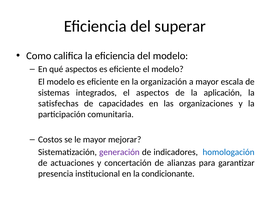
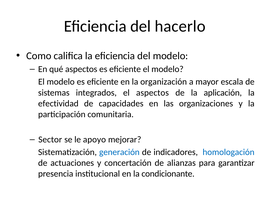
superar: superar -> hacerlo (180, 26)
satisfechas: satisfechas -> efectividad (58, 103)
Costos: Costos -> Sector (50, 139)
le mayor: mayor -> apoyo (94, 139)
generación colour: purple -> blue (119, 152)
